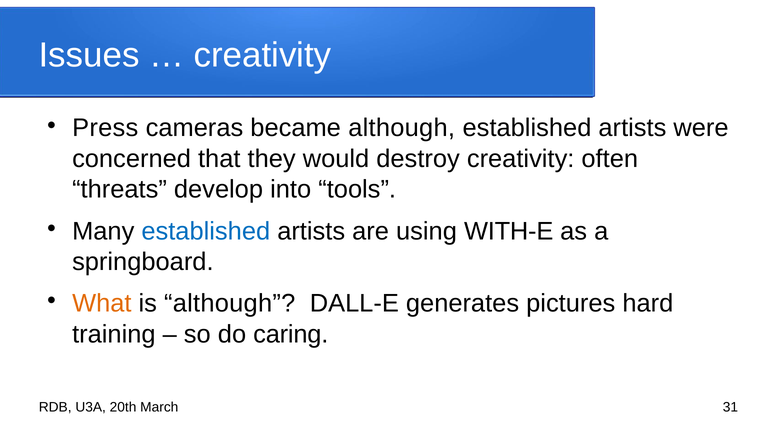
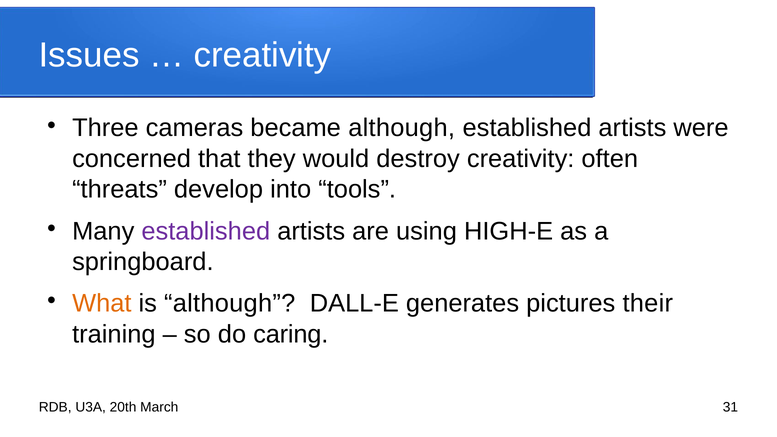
Press: Press -> Three (105, 128)
established colour: blue -> purple (206, 231)
WITH-E: WITH-E -> HIGH-E (509, 231)
hard: hard -> their (648, 304)
